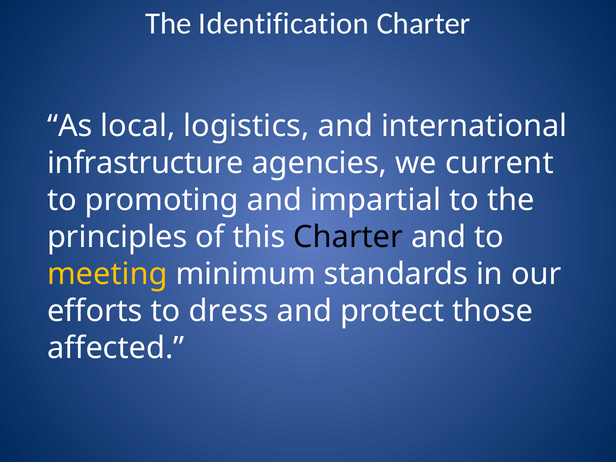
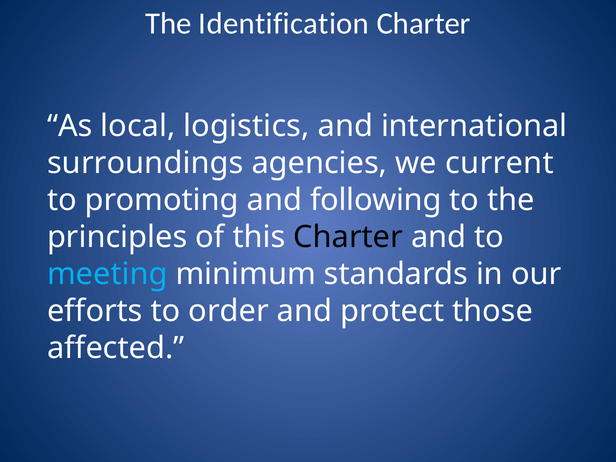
infrastructure: infrastructure -> surroundings (145, 163)
impartial: impartial -> following (376, 200)
meeting colour: yellow -> light blue (107, 274)
dress: dress -> order (229, 311)
